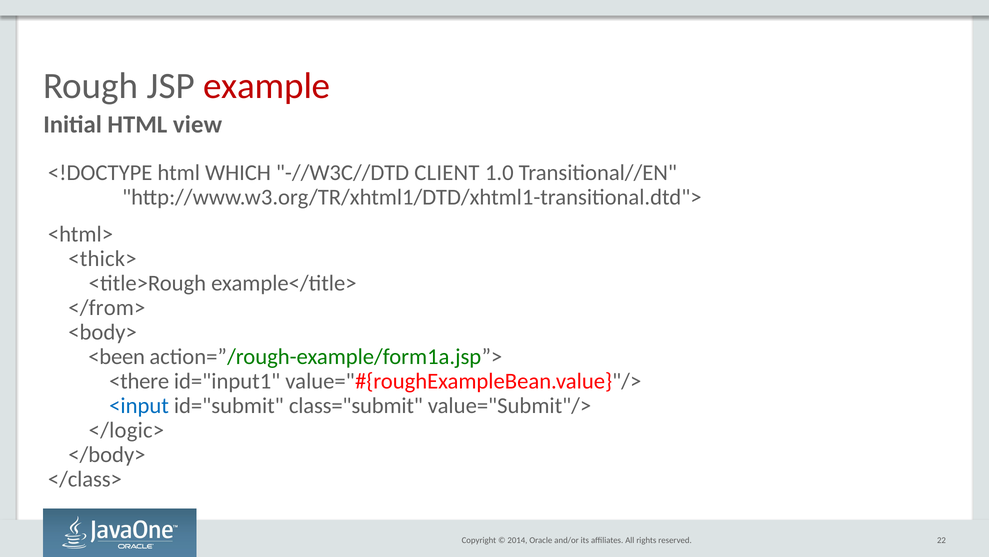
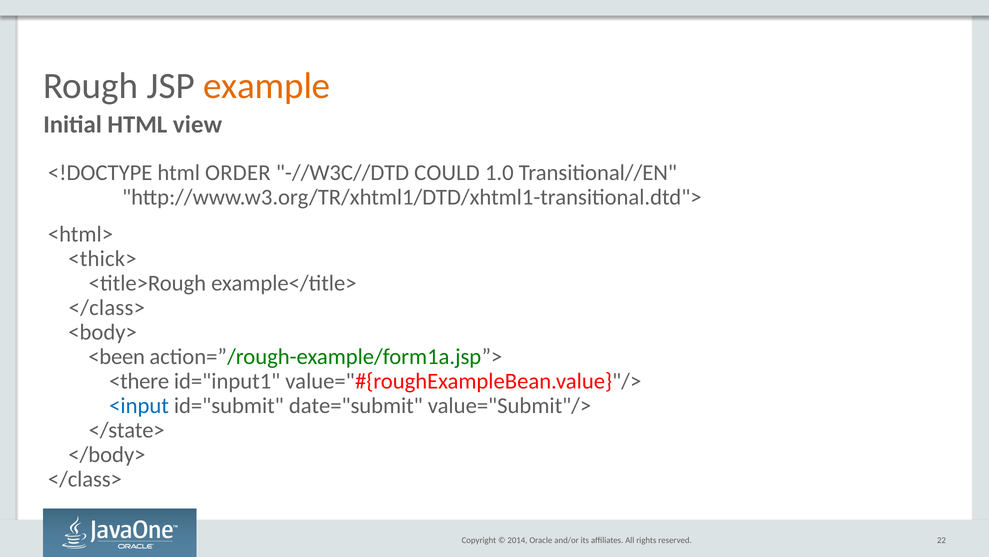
example colour: red -> orange (267, 86)
WHICH: WHICH -> ORDER (238, 173)
CLIENT: CLIENT -> COULD (447, 173)
</from>: </from> -> </class> (107, 308)
class="submit: class="submit -> date="submit (356, 405)
</logic>: </logic> -> </state> (127, 430)
